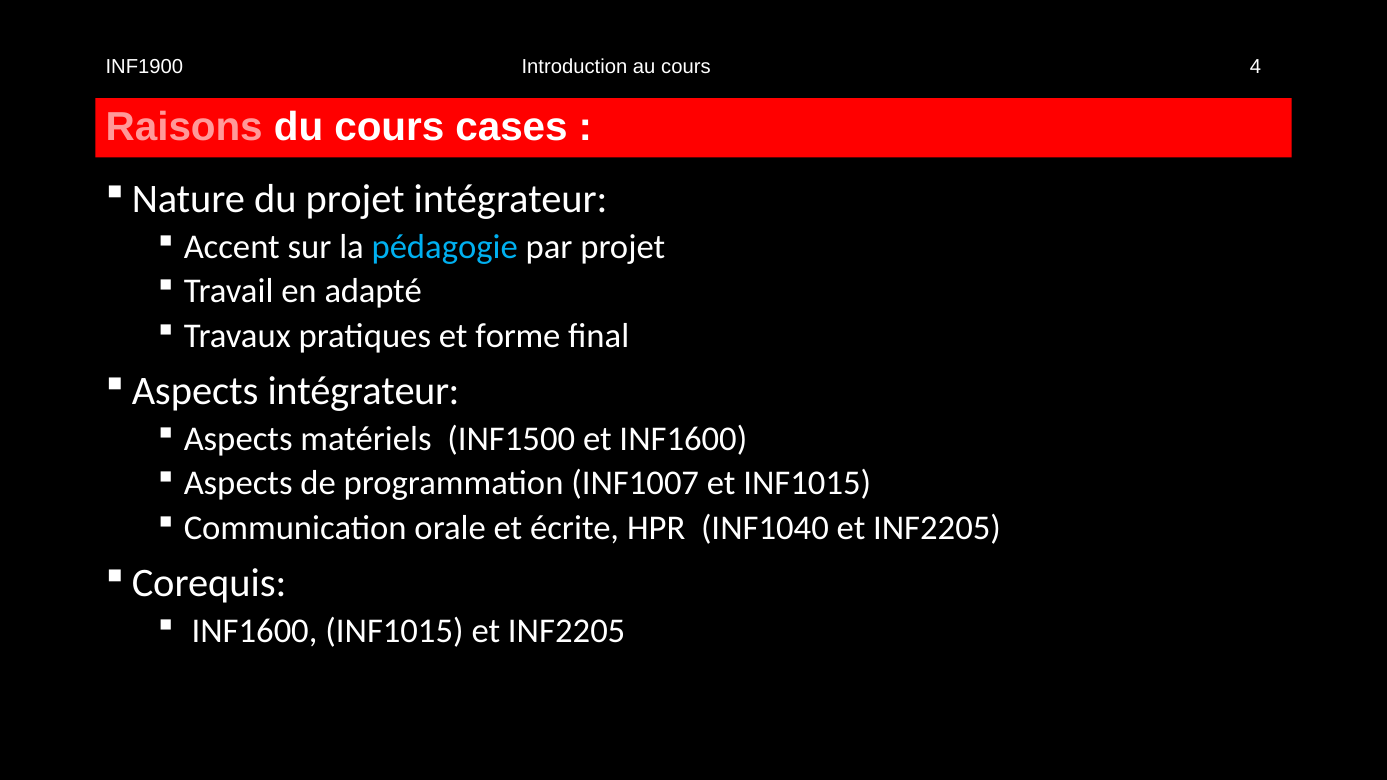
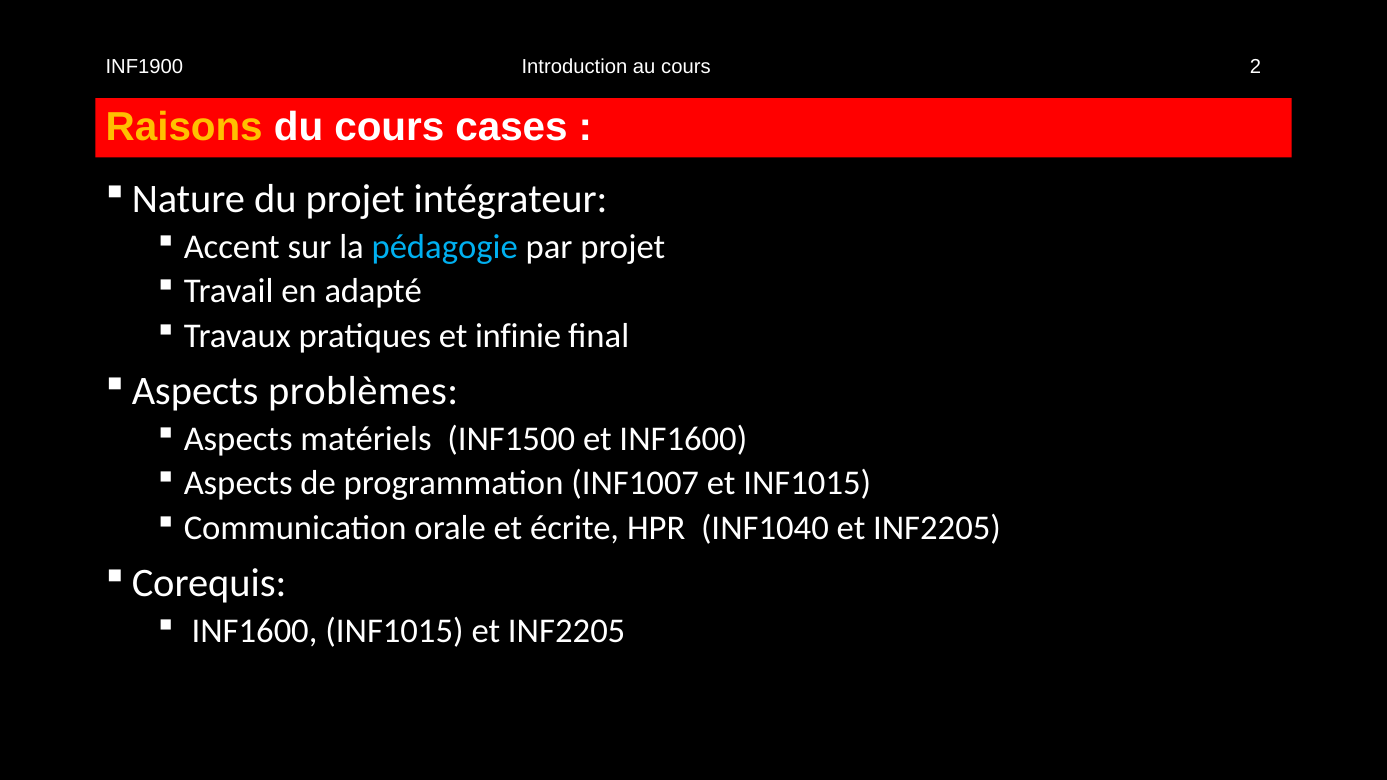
4: 4 -> 2 (1255, 67)
Raisons colour: pink -> yellow (184, 128)
forme: forme -> infinie (518, 336)
Aspects intégrateur: intégrateur -> problèmes (363, 391)
